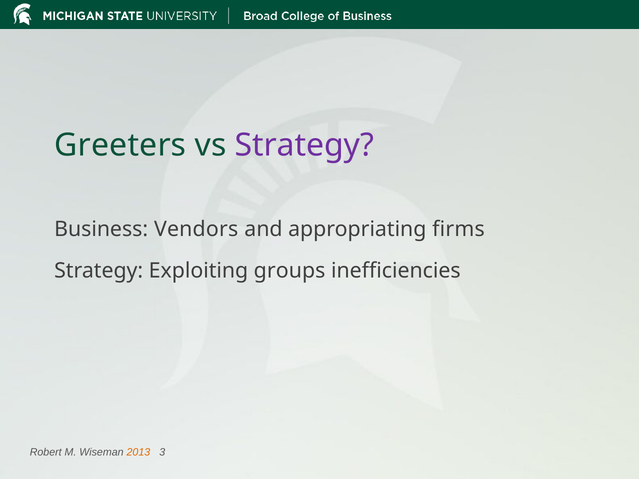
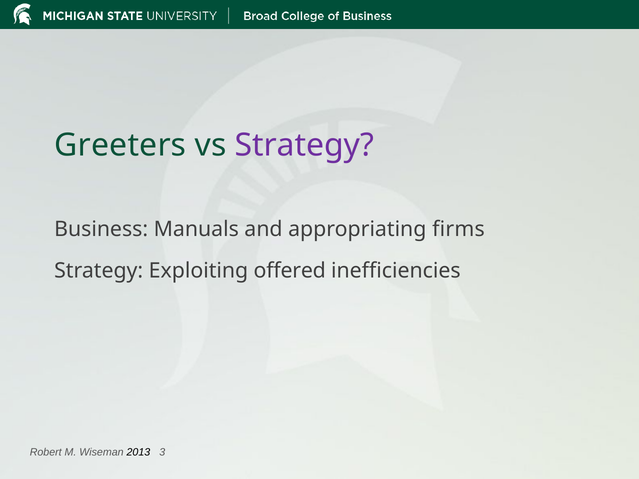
Vendors: Vendors -> Manuals (196, 229)
groups: groups -> offered (290, 271)
2013 colour: orange -> black (138, 452)
